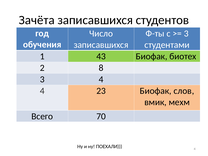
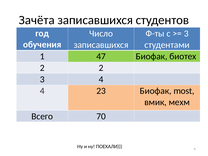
43: 43 -> 47 (101, 56)
2 8: 8 -> 2 (101, 68)
слов: слов -> most (184, 91)
